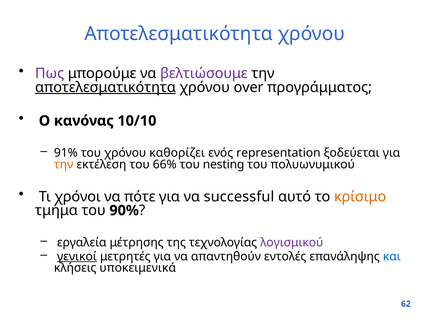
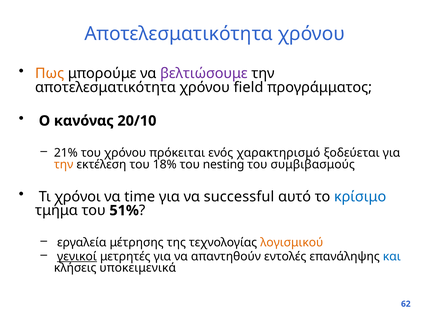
Πως colour: purple -> orange (50, 73)
αποτελεσματικότητα underline: present -> none (105, 87)
over: over -> field (248, 87)
10/10: 10/10 -> 20/10 (137, 121)
91%: 91% -> 21% (66, 153)
καθορίζει: καθορίζει -> πρόκειται (177, 153)
representation: representation -> χαρακτηρισμό (278, 153)
66%: 66% -> 18% (165, 164)
πολυωνυμικού: πολυωνυμικού -> συμβιβασμούς (313, 164)
πότε: πότε -> time (140, 196)
κρίσιμο colour: orange -> blue (360, 196)
90%: 90% -> 51% (124, 210)
λογισμικού colour: purple -> orange (292, 242)
